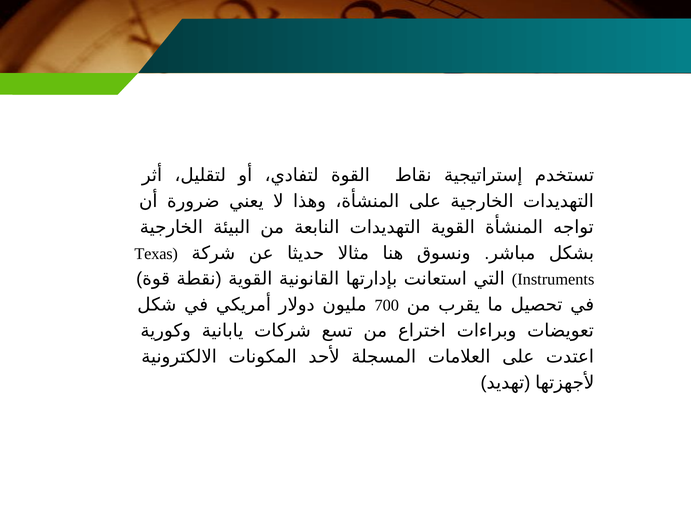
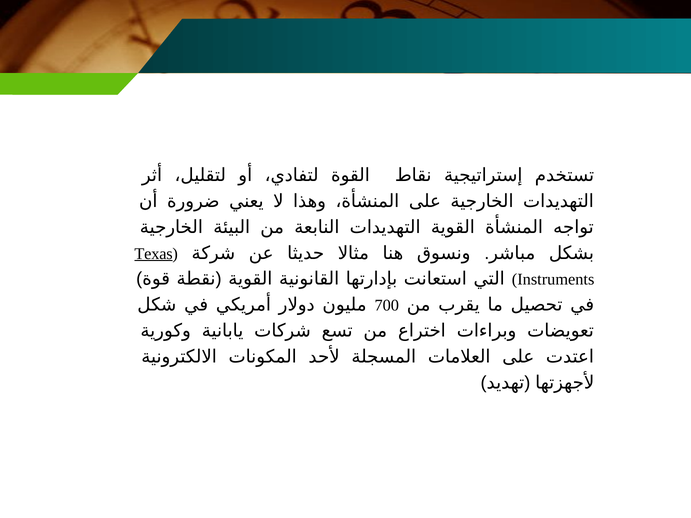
Texas underline: none -> present (154, 254)
